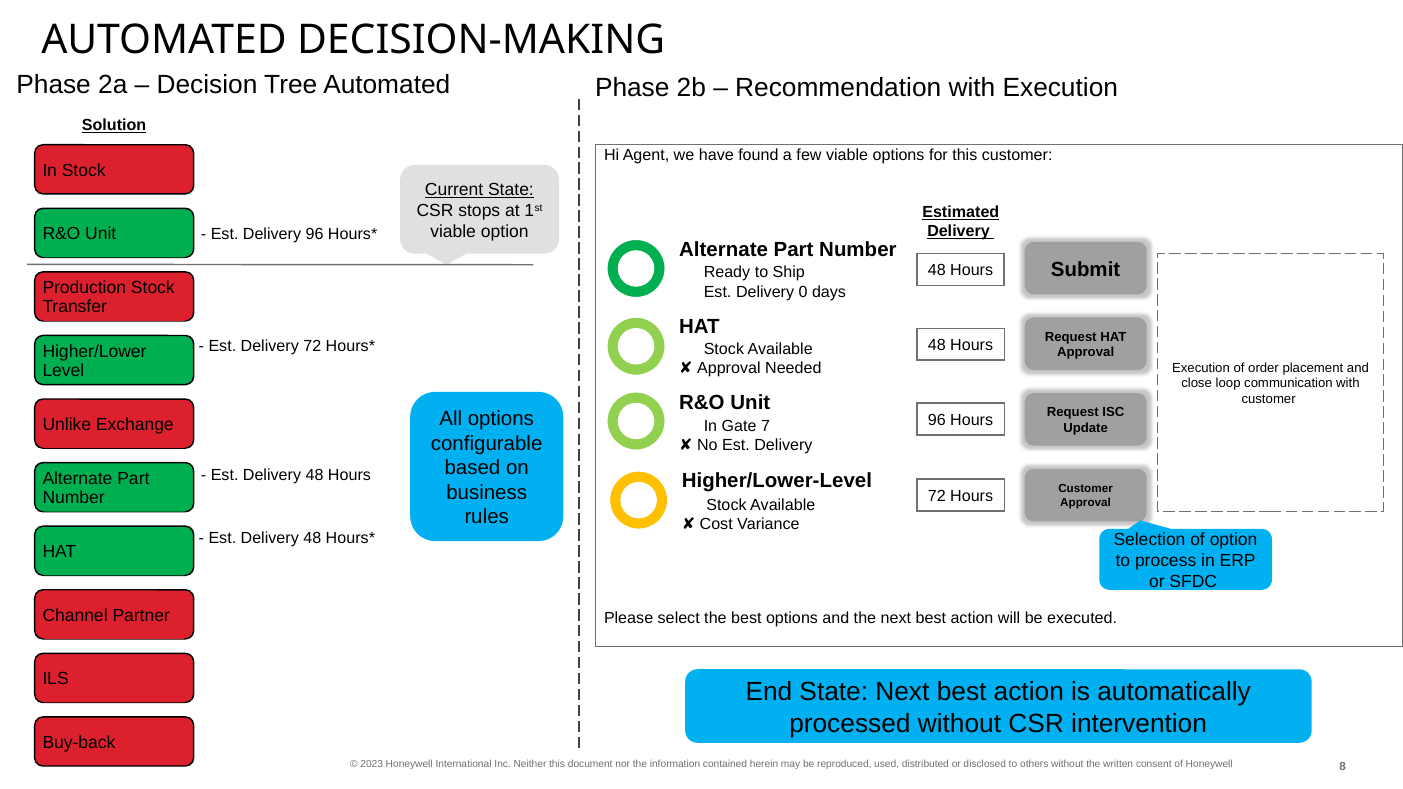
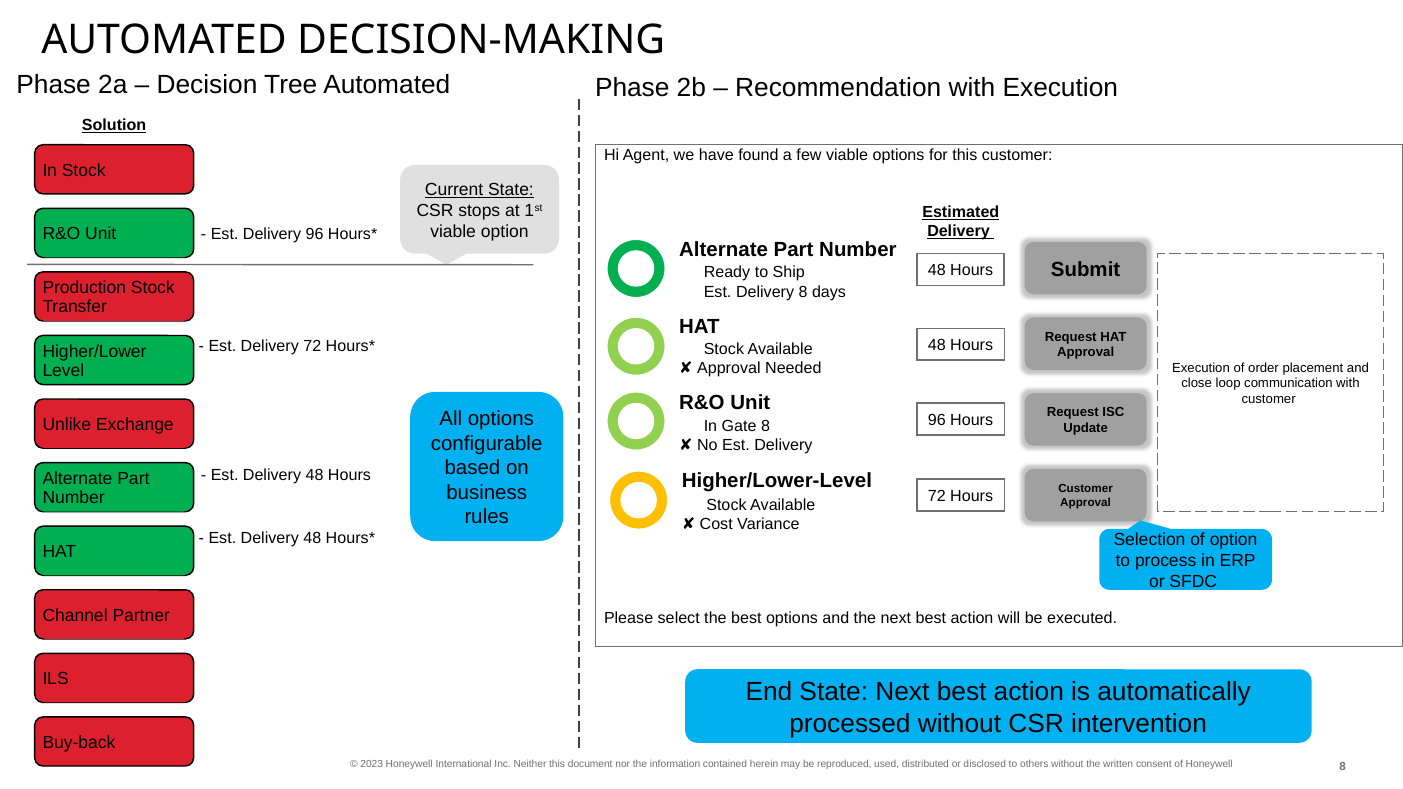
Delivery 0: 0 -> 8 (803, 292)
Gate 7: 7 -> 8 (766, 426)
